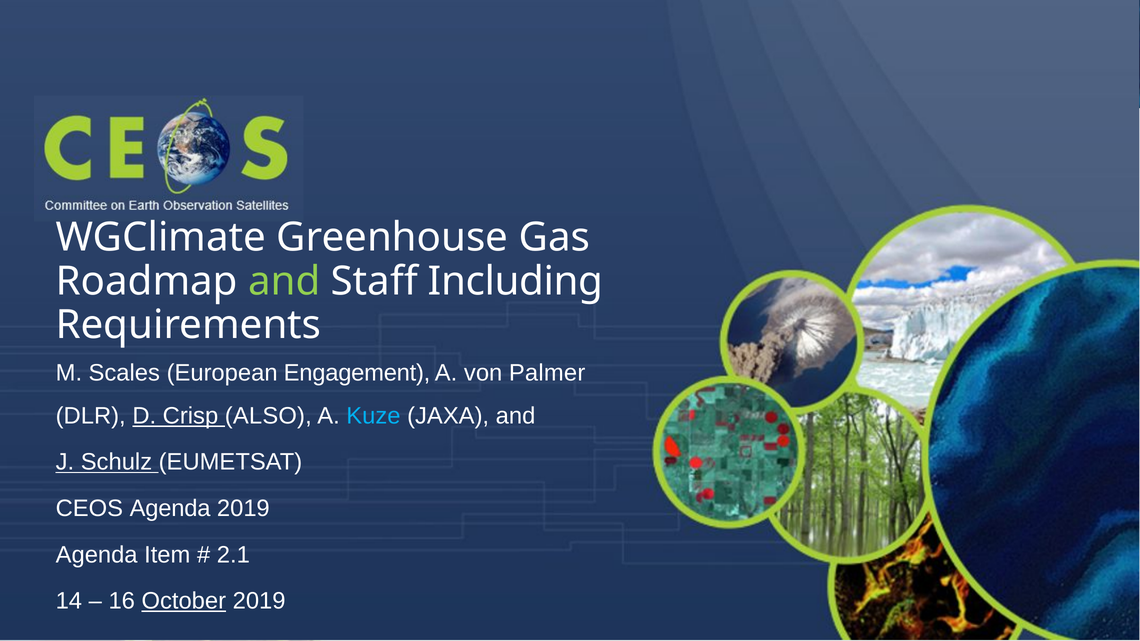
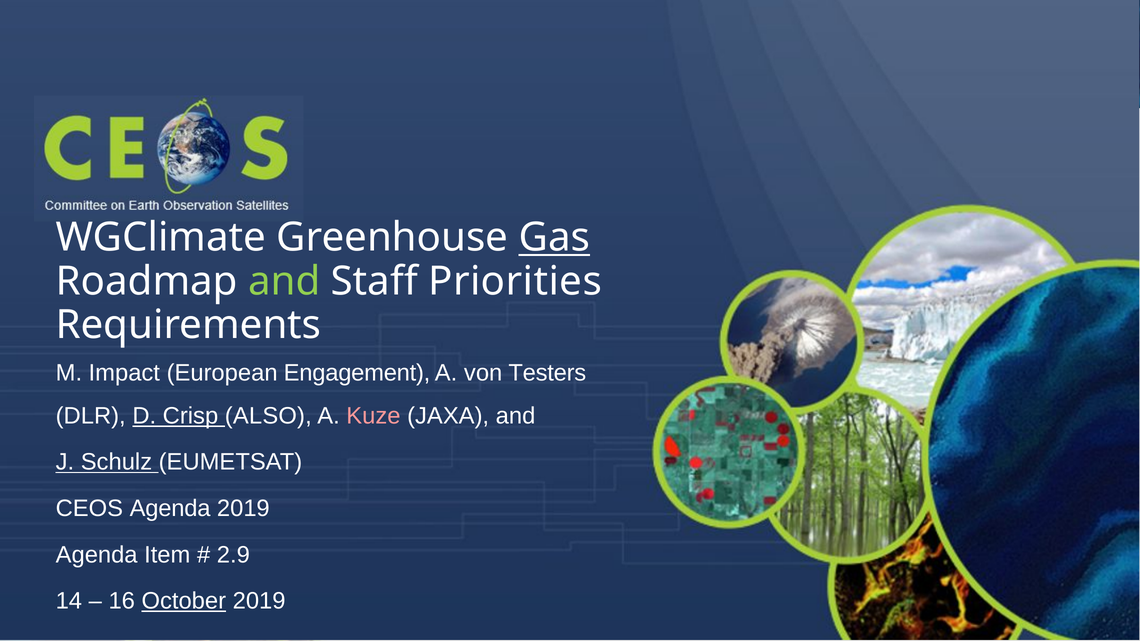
Gas underline: none -> present (554, 238)
Including: Including -> Priorities (515, 281)
Scales: Scales -> Impact (124, 373)
Palmer: Palmer -> Testers (547, 373)
Kuze colour: light blue -> pink (373, 416)
2.1: 2.1 -> 2.9 (233, 555)
